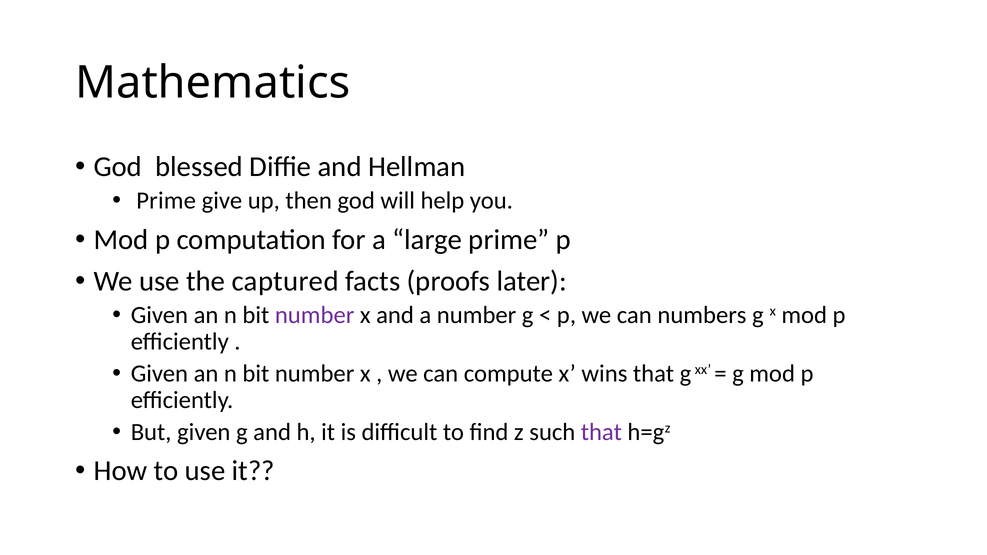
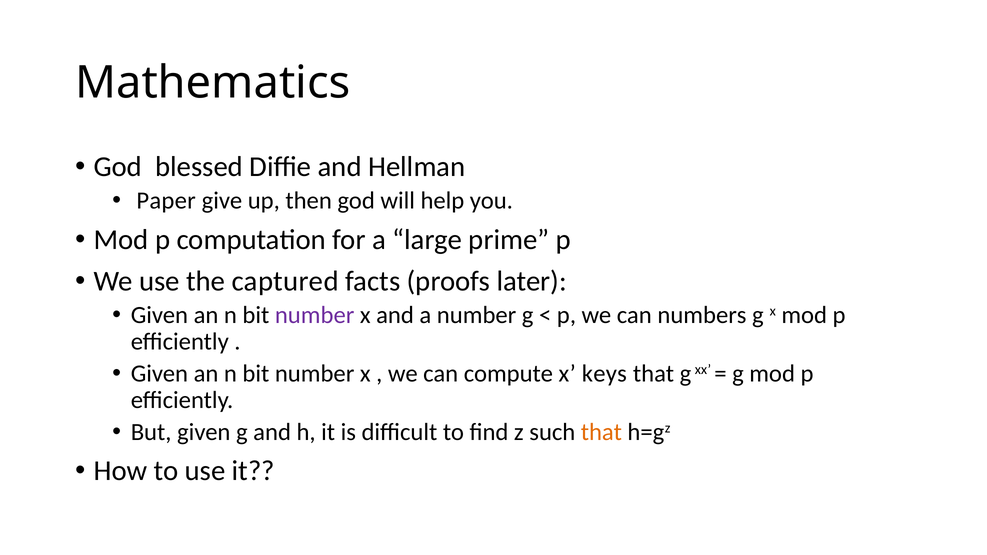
Prime: Prime -> Paper (166, 201)
wins: wins -> keys (604, 374)
that colour: purple -> orange (601, 432)
